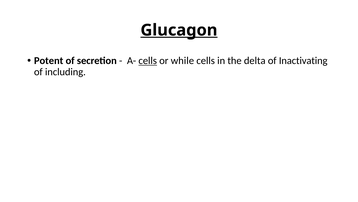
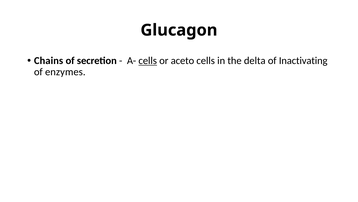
Glucagon underline: present -> none (179, 30)
Potent: Potent -> Chains (49, 61)
while: while -> aceto (182, 61)
including: including -> enzymes (65, 72)
